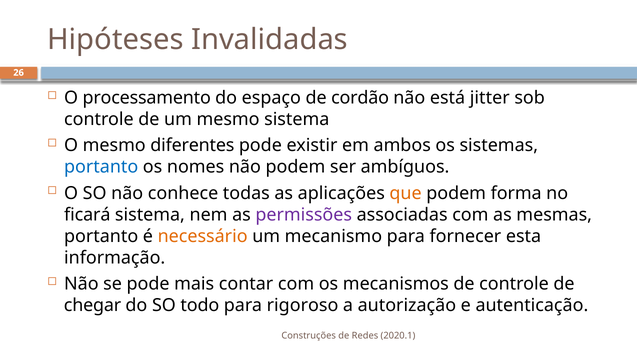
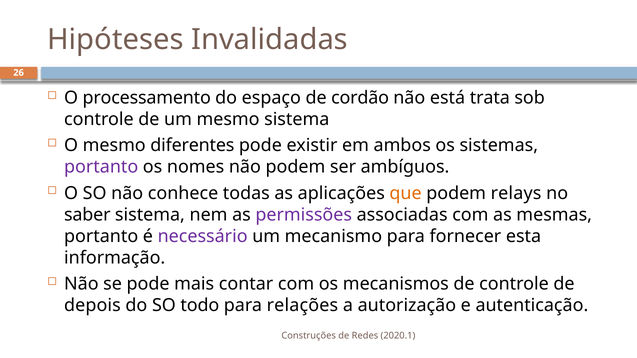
jitter: jitter -> trata (490, 98)
portanto colour: blue -> purple (101, 167)
forma: forma -> relays (516, 193)
ficará: ficará -> saber (87, 215)
necessário colour: orange -> purple (203, 236)
chegar: chegar -> depois (92, 306)
rigoroso: rigoroso -> relações (302, 306)
